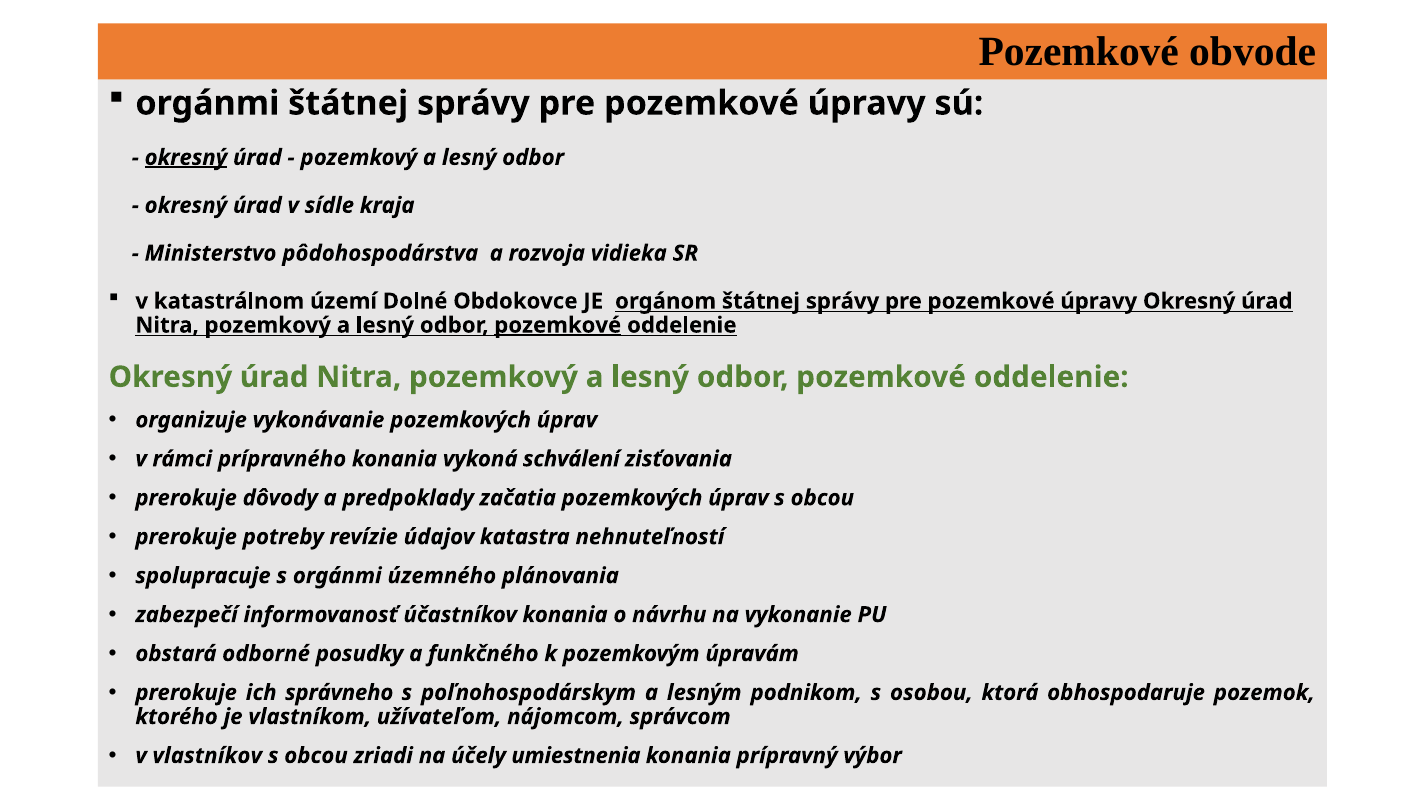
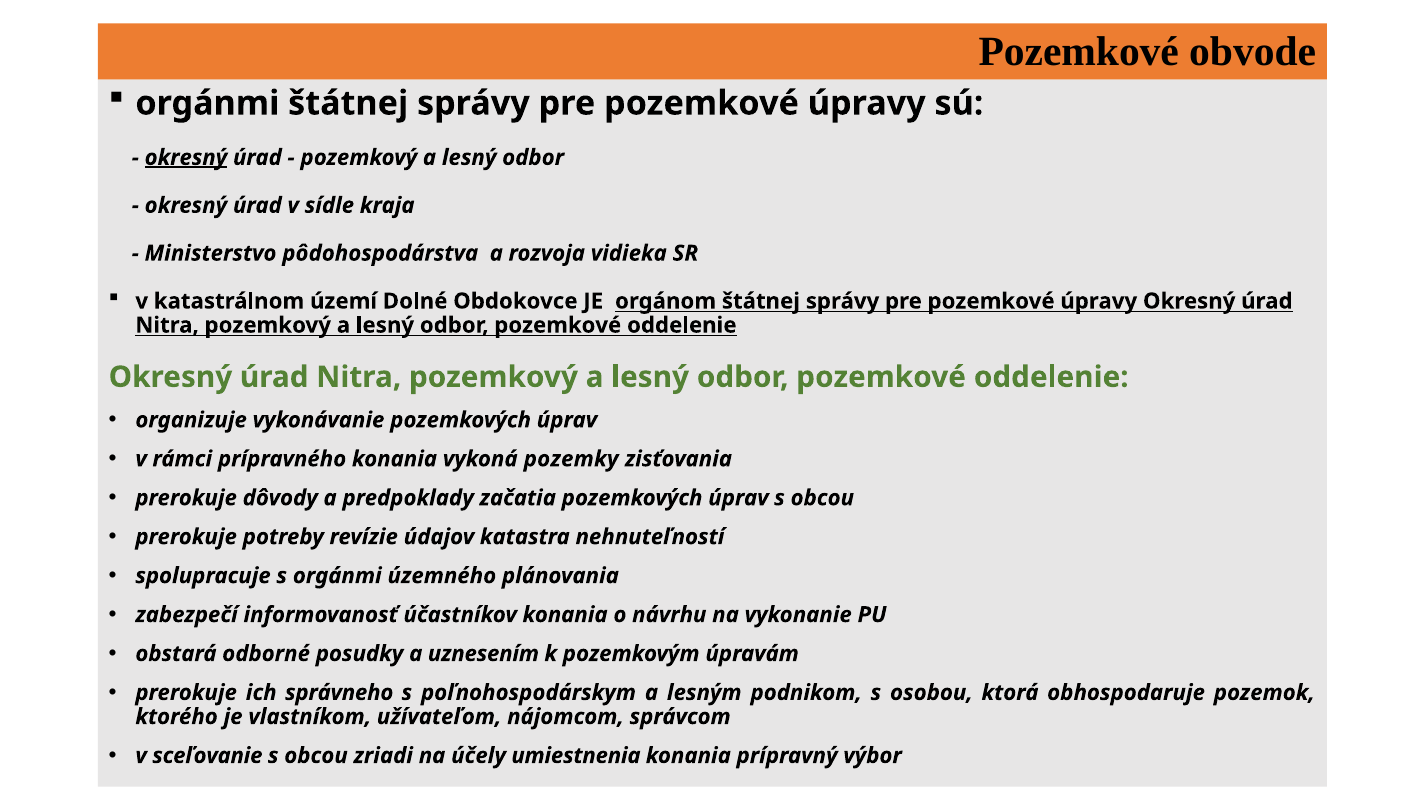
pozemkové underline: present -> none (558, 325)
schválení: schválení -> pozemky (571, 459)
funkčného: funkčného -> uznesením (483, 653)
vlastníkov: vlastníkov -> sceľovanie (207, 755)
